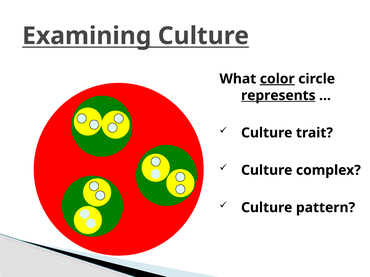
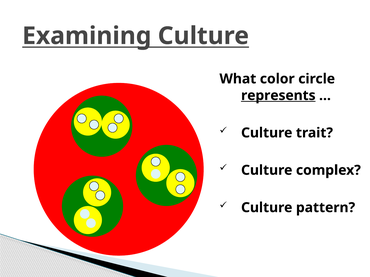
color underline: present -> none (277, 79)
